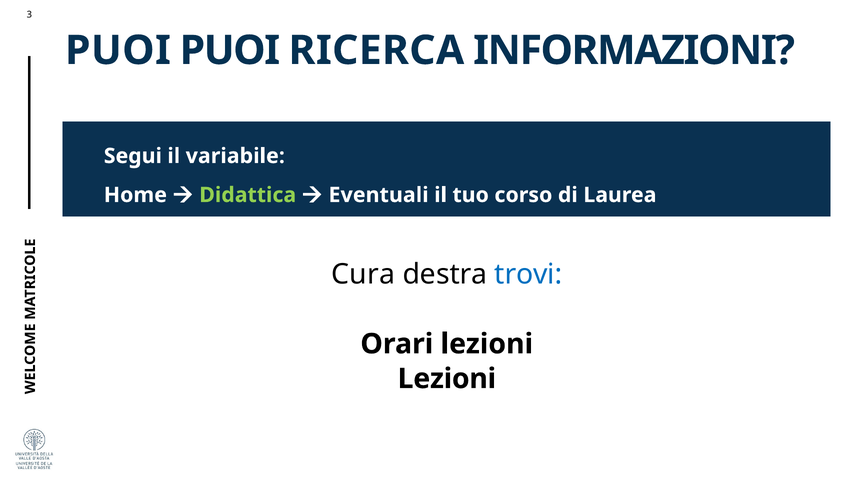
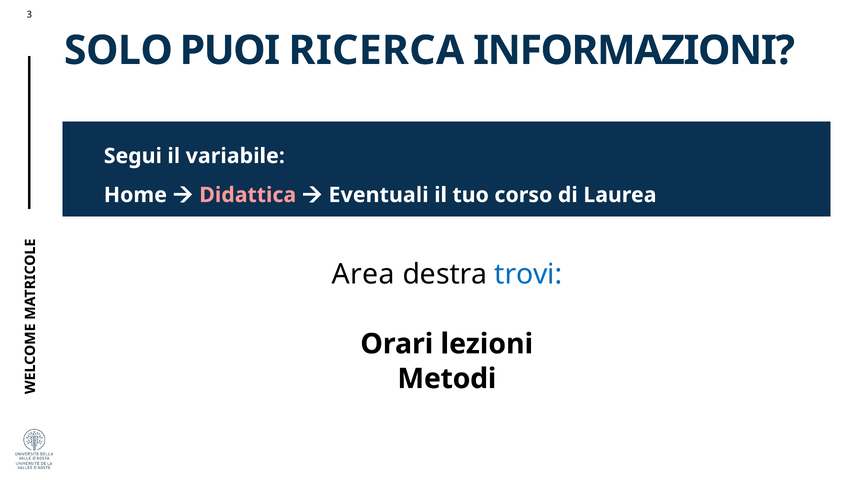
PUOI: PUOI -> SOLO (118, 50)
Didattica colour: light green -> pink (248, 195)
Cura: Cura -> Area (363, 274)
Lezioni: Lezioni -> Metodi (447, 379)
